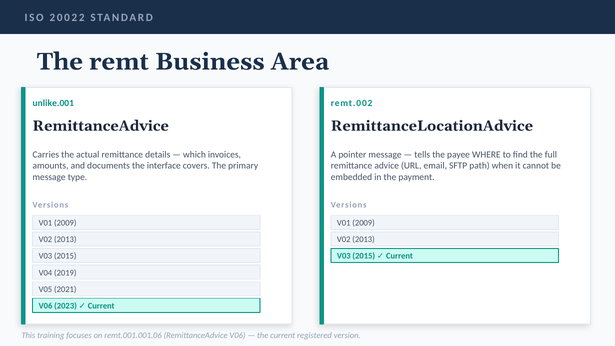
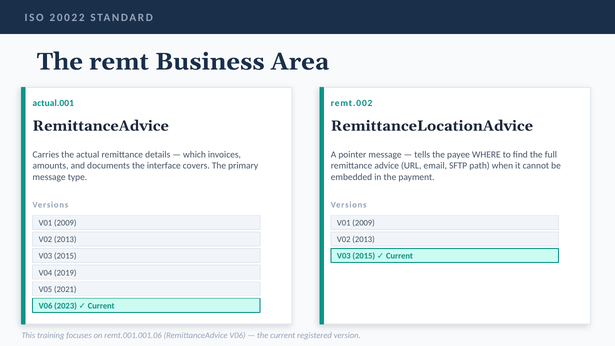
unlike.001: unlike.001 -> actual.001 (53, 103)
